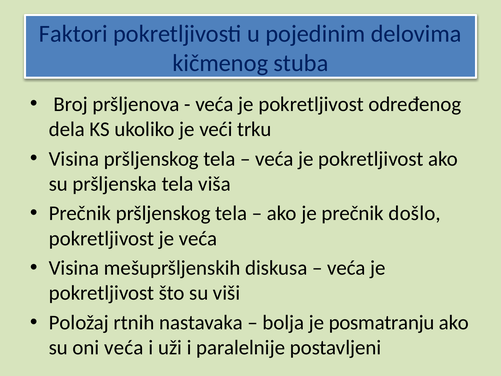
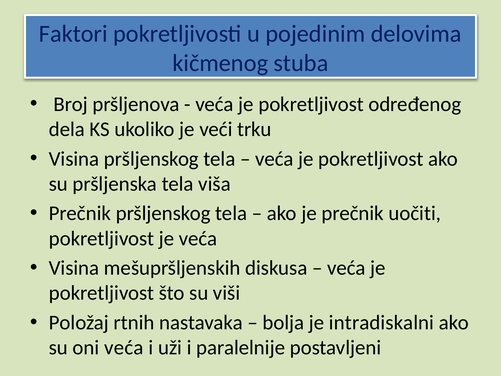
došlo: došlo -> uočiti (415, 213)
posmatranju: posmatranju -> intradiskalni (382, 322)
